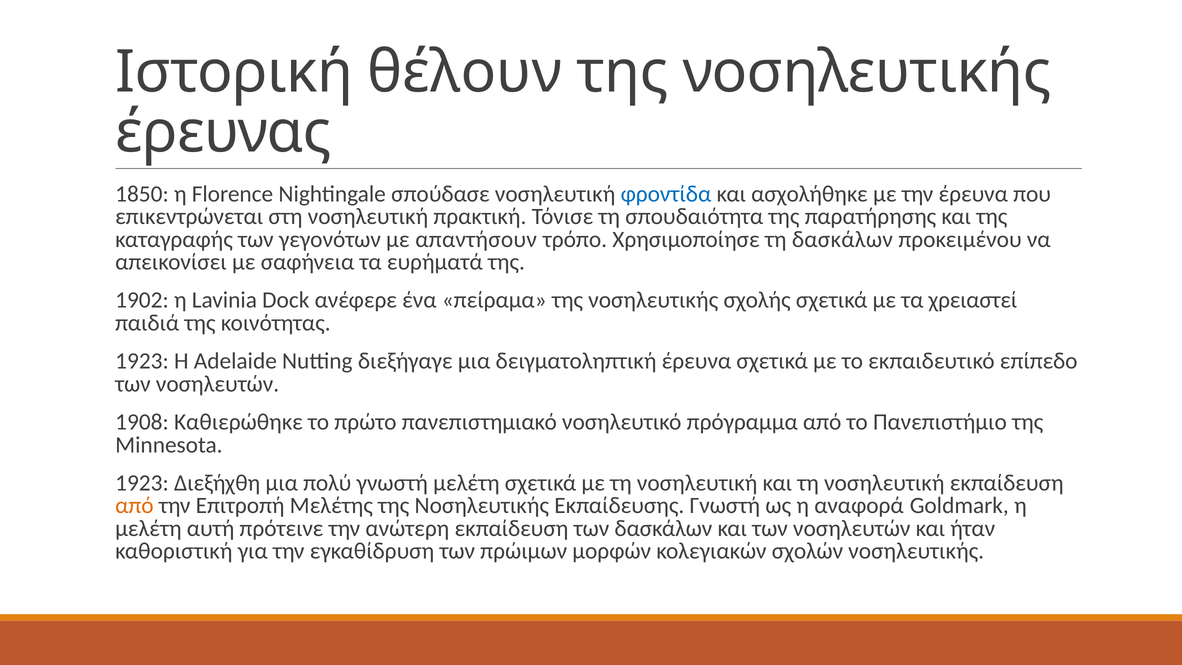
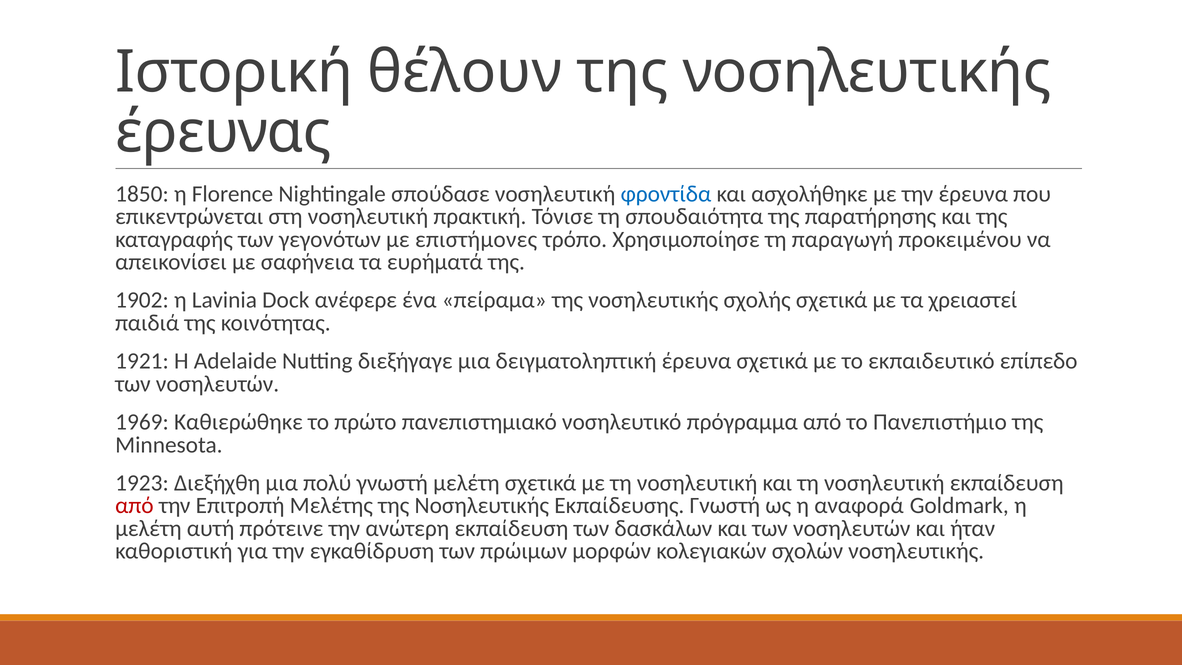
απαντήσουν: απαντήσουν -> επιστήμονες (476, 239)
τη δασκάλων: δασκάλων -> παραγωγή (842, 239)
1923: 1923 -> 1921 (142, 361)
1908: 1908 -> 1969 (142, 422)
από colour: orange -> red (134, 506)
